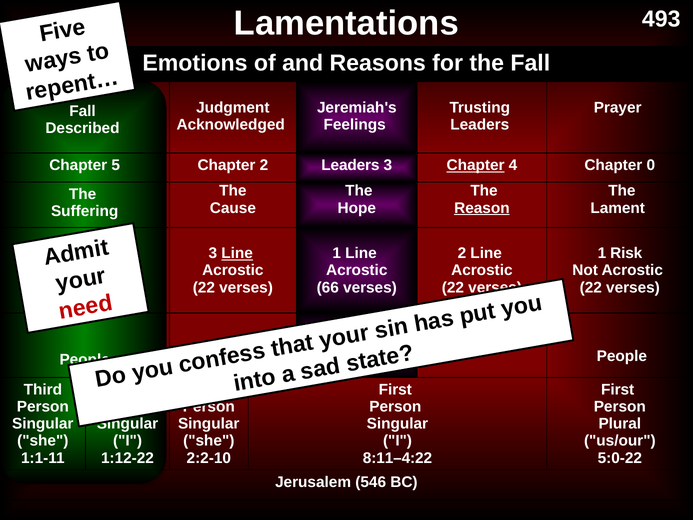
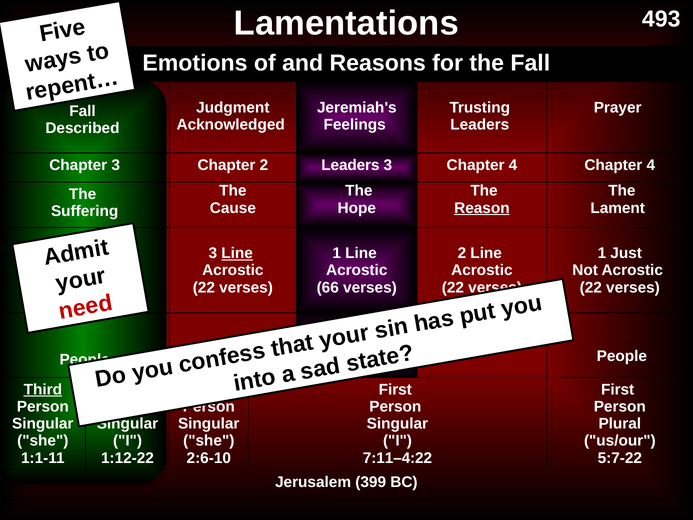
Chapter 5: 5 -> 3 (116, 165)
Chapter underline: present -> none (476, 165)
4 Chapter 0: 0 -> 4 (651, 165)
Risk: Risk -> Just (626, 253)
Third underline: none -> present (43, 389)
2:2-10: 2:2-10 -> 2:6-10 (209, 458)
8:11–4:22: 8:11–4:22 -> 7:11–4:22 (397, 458)
5:0-22: 5:0-22 -> 5:7-22 (620, 458)
546: 546 -> 399 (371, 482)
